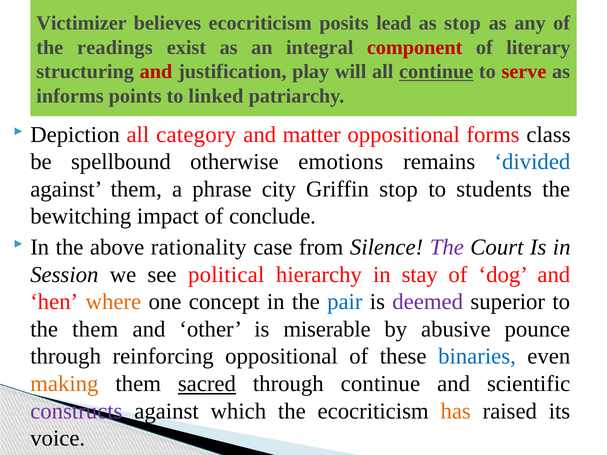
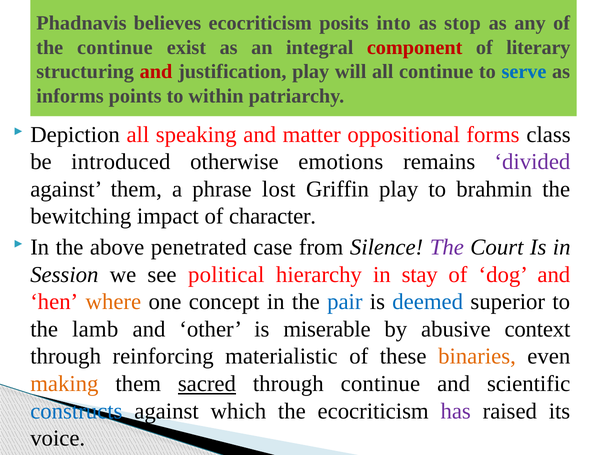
Victimizer: Victimizer -> Phadnavis (81, 23)
lead: lead -> into (394, 23)
the readings: readings -> continue (115, 47)
continue underline: present -> none (436, 72)
serve colour: red -> blue (524, 72)
linked: linked -> within (216, 96)
category: category -> speaking (196, 135)
spellbound: spellbound -> introduced (121, 162)
divided colour: blue -> purple (532, 162)
city: city -> lost (279, 189)
Griffin stop: stop -> play (399, 189)
students: students -> brahmin (494, 189)
conclude: conclude -> character (273, 217)
rationality: rationality -> penetrated (199, 247)
deemed colour: purple -> blue (428, 302)
the them: them -> lamb (95, 329)
pounce: pounce -> context (537, 329)
reinforcing oppositional: oppositional -> materialistic (281, 357)
binaries colour: blue -> orange (477, 357)
constructs colour: purple -> blue (76, 411)
has colour: orange -> purple (456, 411)
